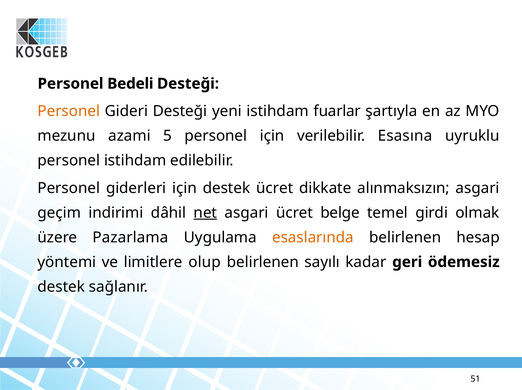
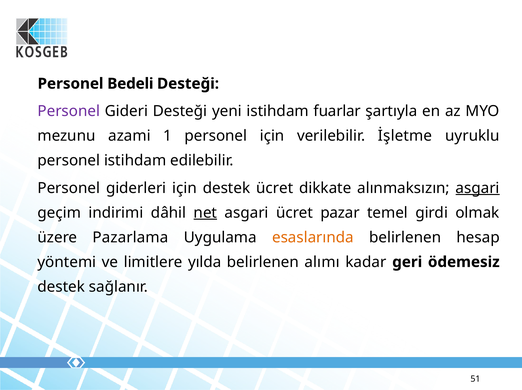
Personel colour: orange -> purple (69, 111)
5: 5 -> 1 (168, 136)
Esasına: Esasına -> İşletme (405, 136)
asgari underline: none -> present (478, 188)
belge: belge -> pazar (340, 213)
olup: olup -> yılda (205, 262)
sayılı: sayılı -> alımı (322, 262)
